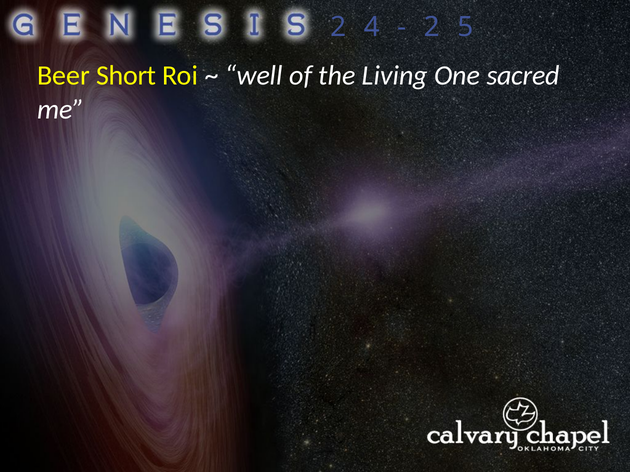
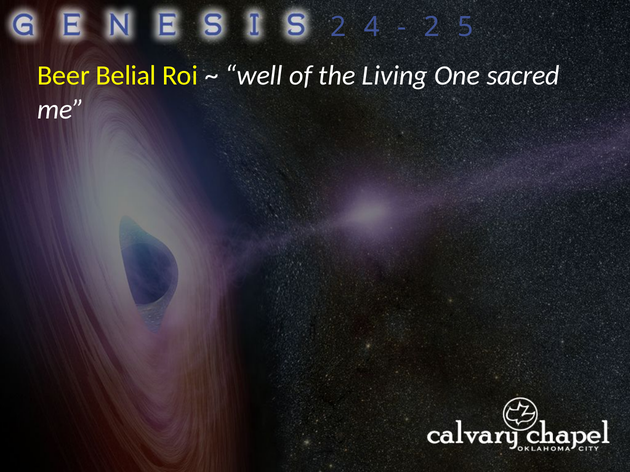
Short: Short -> Belial (126, 76)
